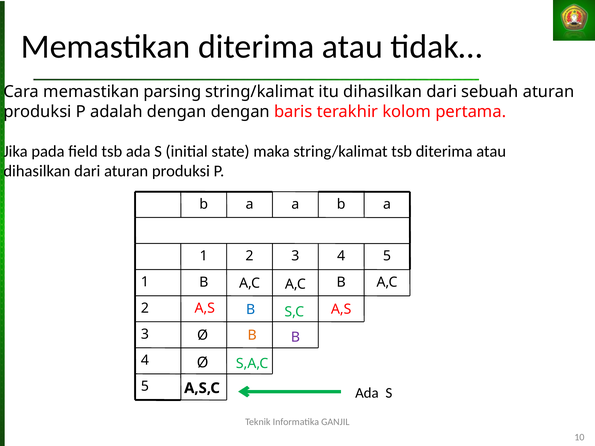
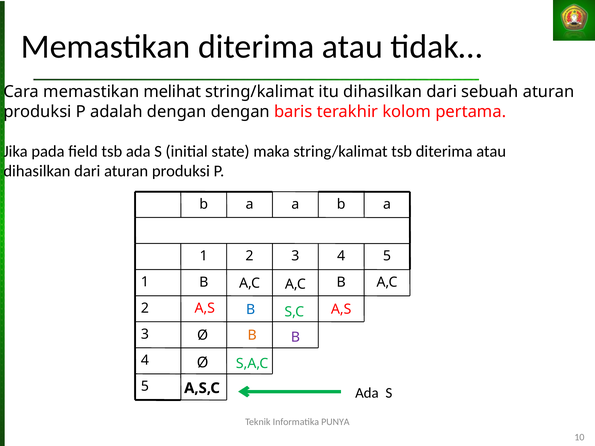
parsing: parsing -> melihat (172, 92)
GANJIL: GANJIL -> PUNYA (335, 422)
